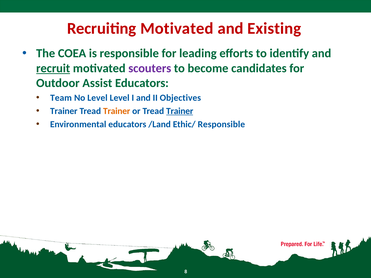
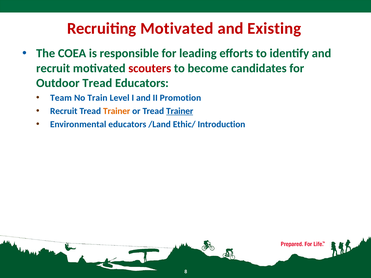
recruit underline: present -> none (53, 68)
scouters colour: purple -> red (150, 68)
Outdoor Assist: Assist -> Tread (97, 83)
No Level: Level -> Train (97, 98)
Objectives: Objectives -> Promotion (180, 98)
Trainer: Trainer -> Recruit (64, 111)
Ethic/ Responsible: Responsible -> Introduction (221, 124)
